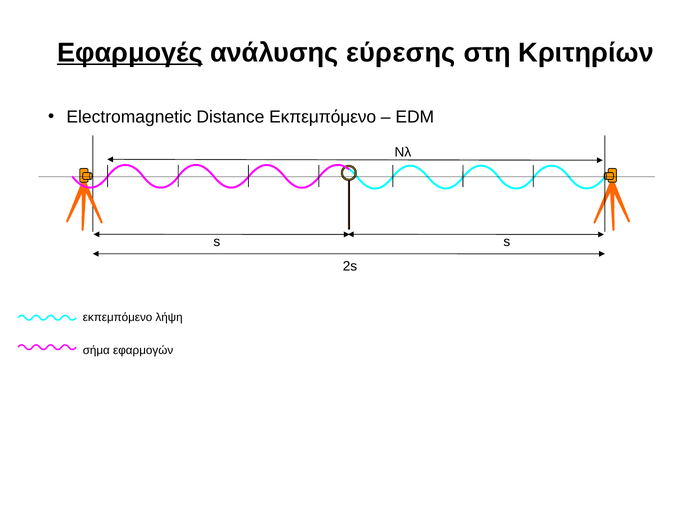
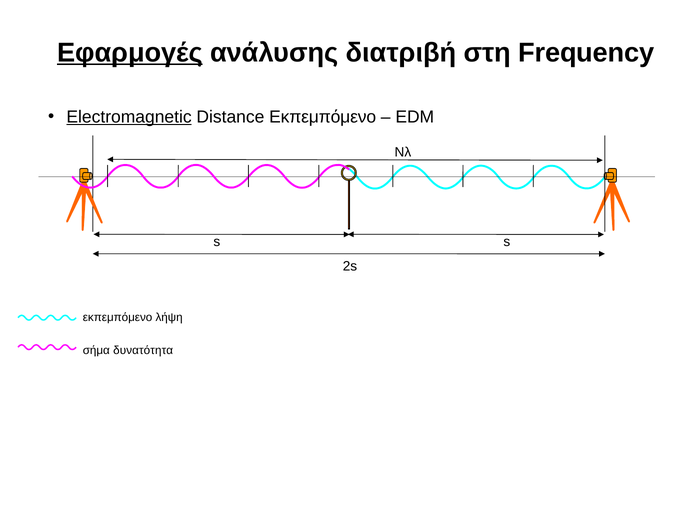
εύρεσης: εύρεσης -> διατριβή (401, 53)
Κριτηρίων: Κριτηρίων -> Frequency (586, 53)
Electromagnetic underline: none -> present (129, 117)
εφαρμογών: εφαρμογών -> δυνατότητα (143, 351)
